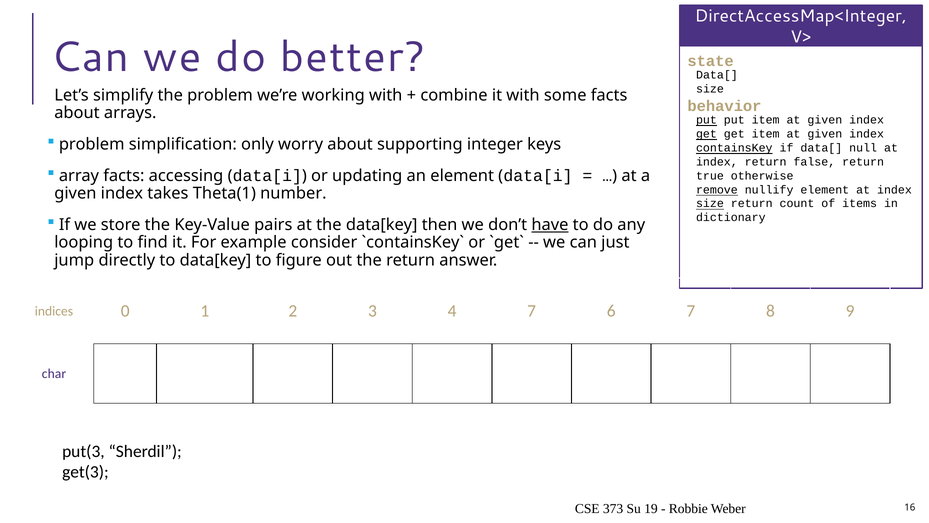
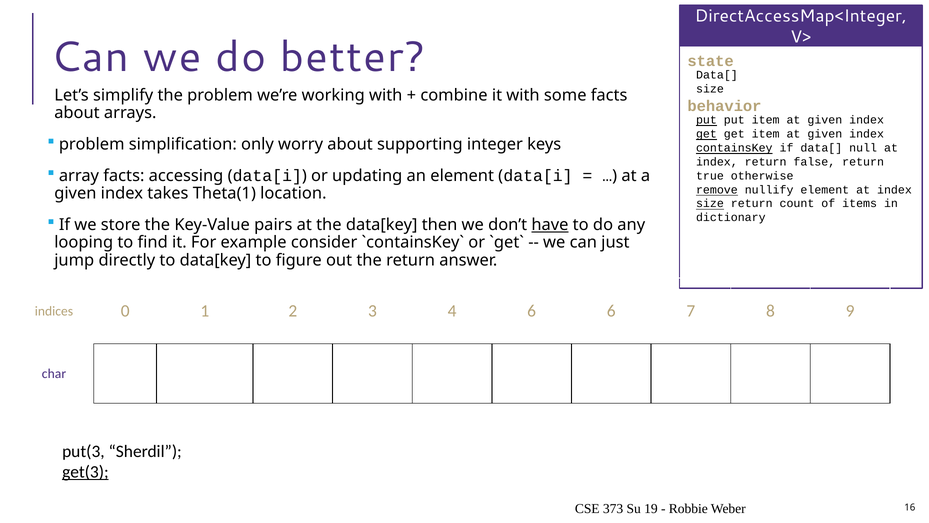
number: number -> location (293, 193)
4 7: 7 -> 6 (532, 311)
get(3 underline: none -> present (85, 472)
